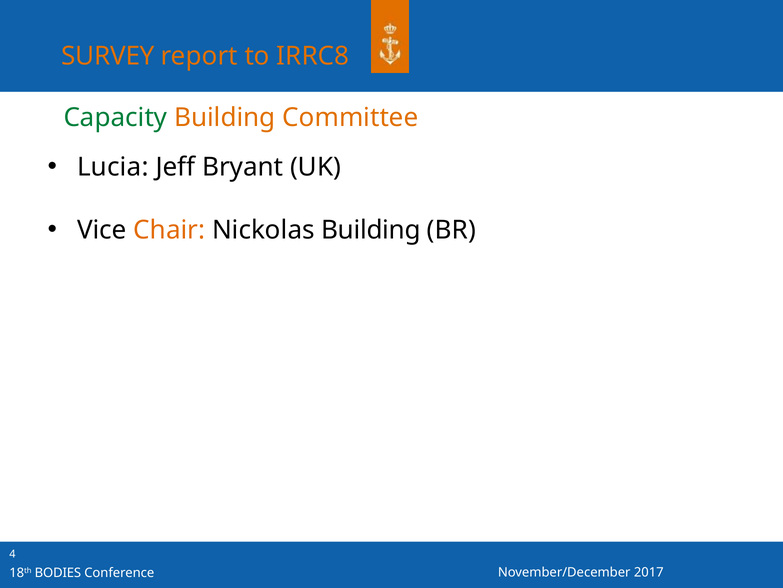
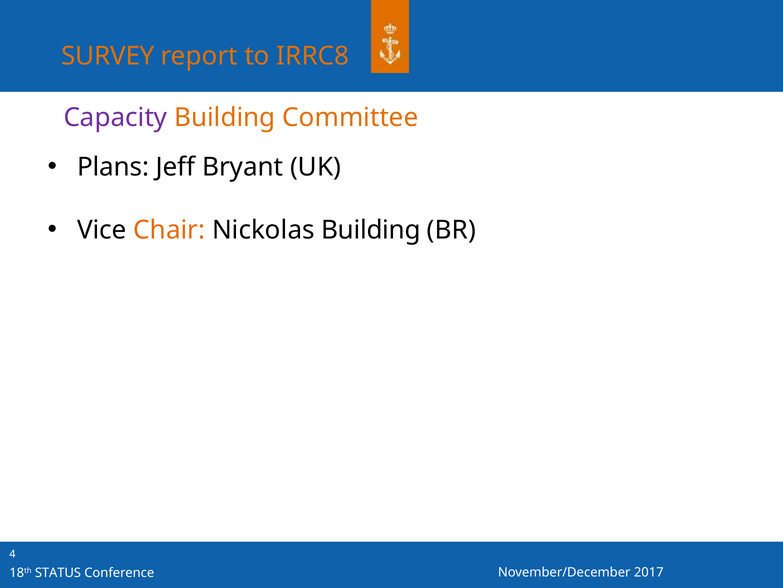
Capacity colour: green -> purple (115, 118)
Lucia: Lucia -> Plans (113, 167)
BODIES: BODIES -> STATUS (58, 572)
